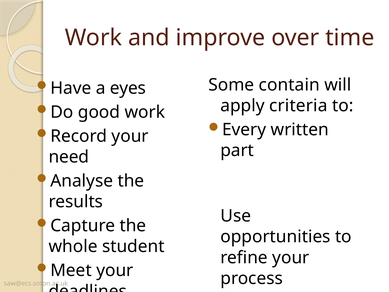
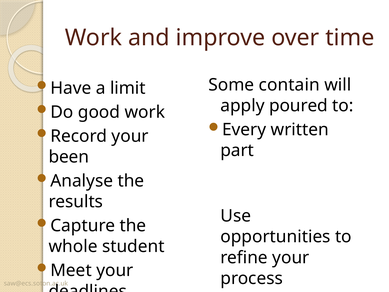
eyes: eyes -> limit (128, 88)
criteria: criteria -> poured (298, 106)
need: need -> been (69, 157)
